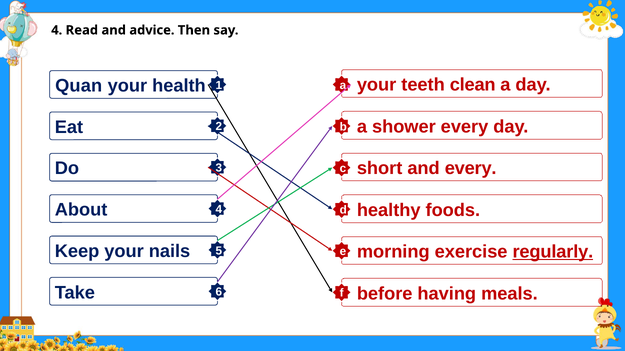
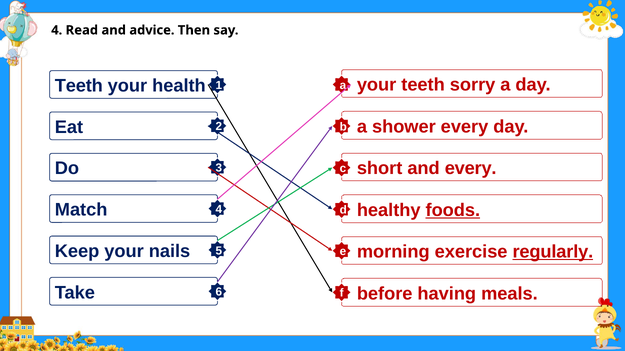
clean: clean -> sorry (473, 85)
Quan: Quan -> Teeth (79, 86)
About: About -> Match (81, 210)
foods underline: none -> present (453, 210)
